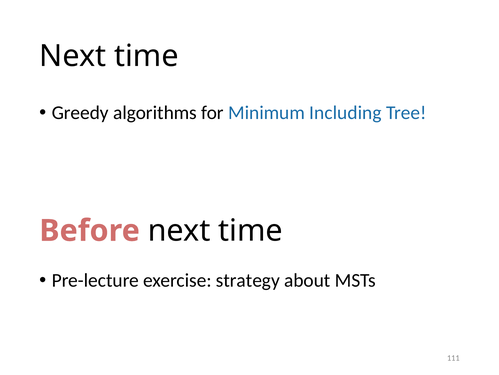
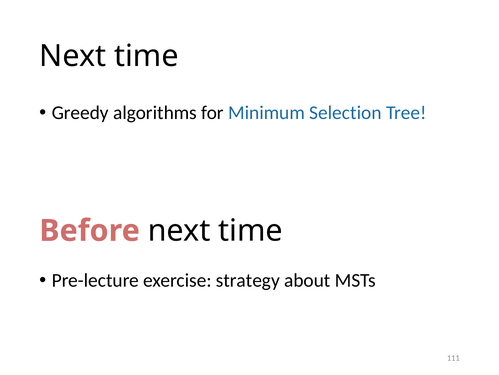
Including: Including -> Selection (345, 112)
